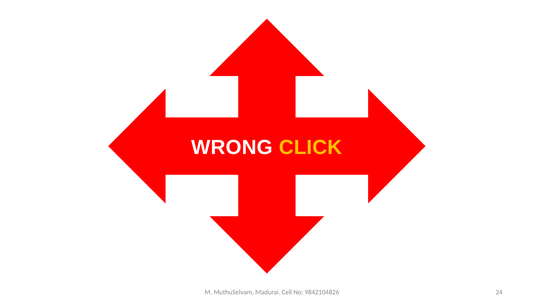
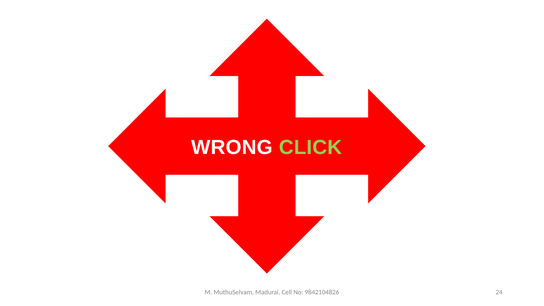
CLICK colour: yellow -> light green (310, 148)
